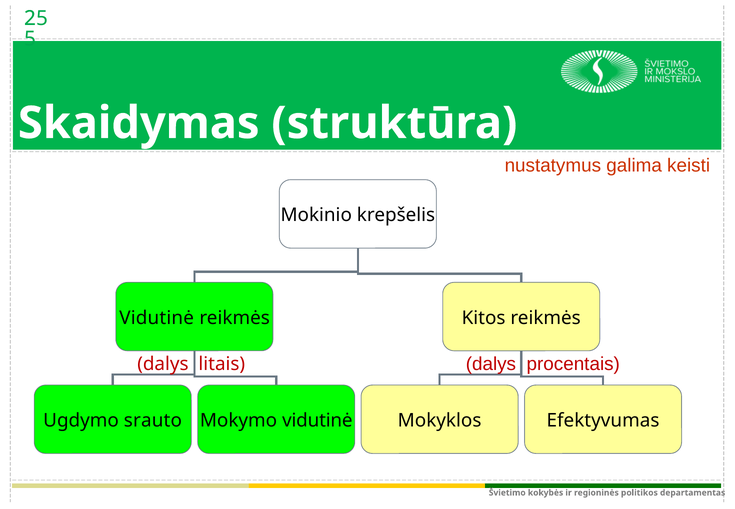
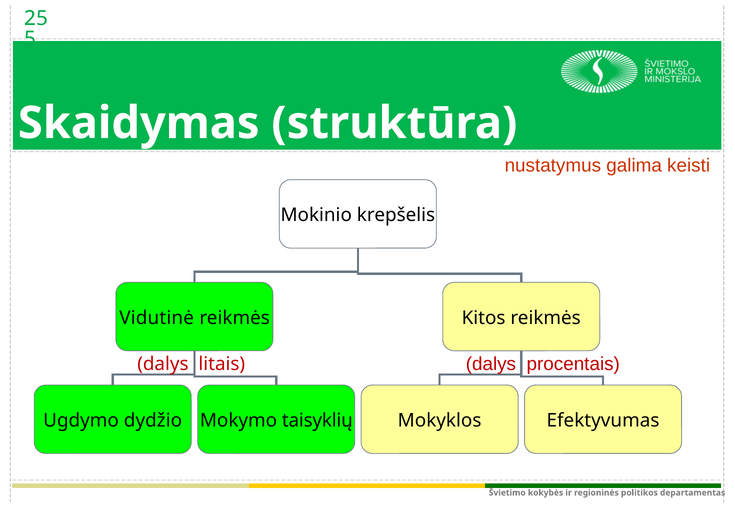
srauto: srauto -> dydžio (153, 420)
Mokymo vidutinė: vidutinė -> taisyklių (317, 420)
